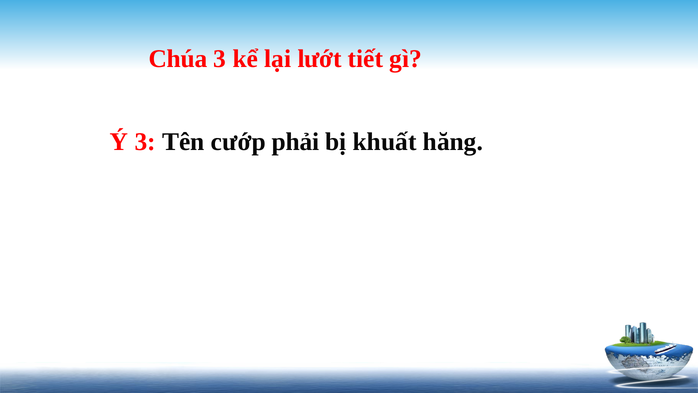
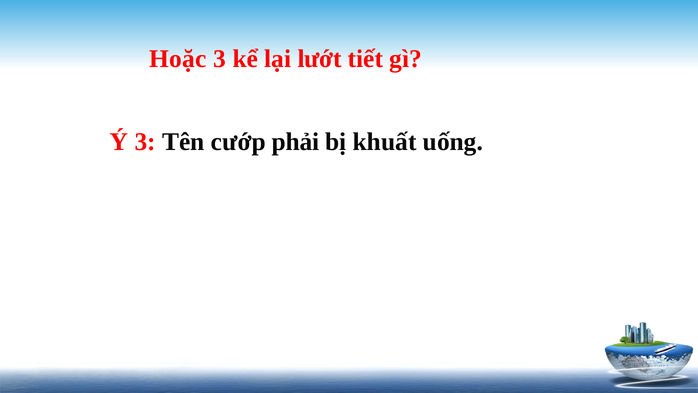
Chúa: Chúa -> Hoặc (178, 59)
hăng: hăng -> uống (453, 142)
